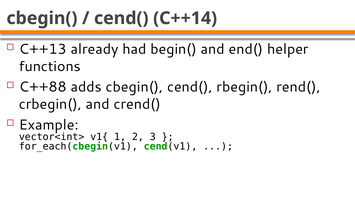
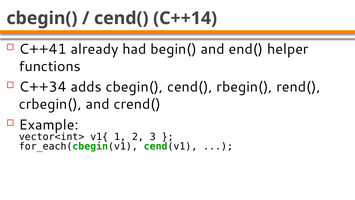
C++13: C++13 -> C++41 (43, 49)
C++88: C++88 -> C++34 (43, 87)
